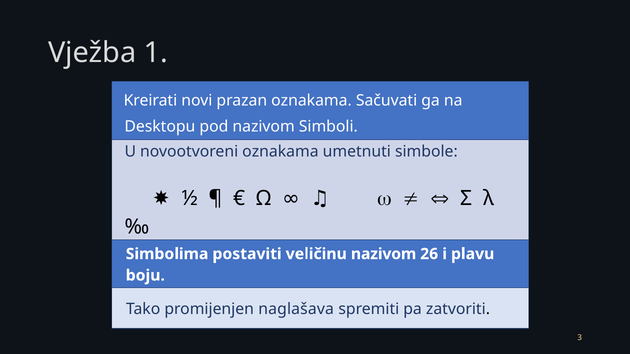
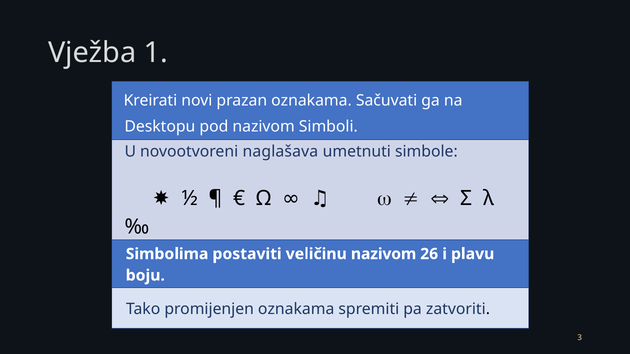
novootvoreni oznakama: oznakama -> naglašava (280, 152)
promijenjen naglašava: naglašava -> oznakama (296, 309)
